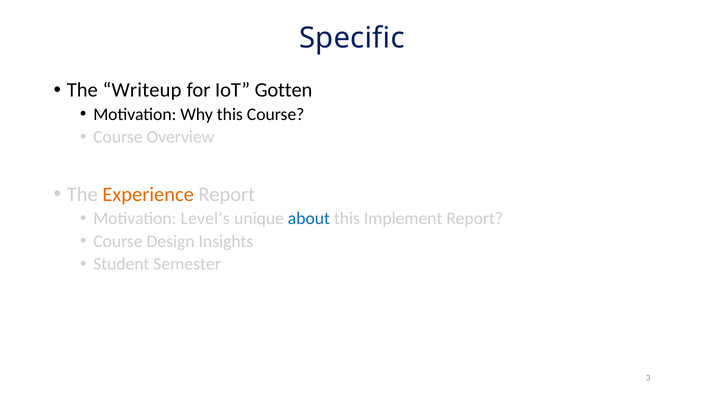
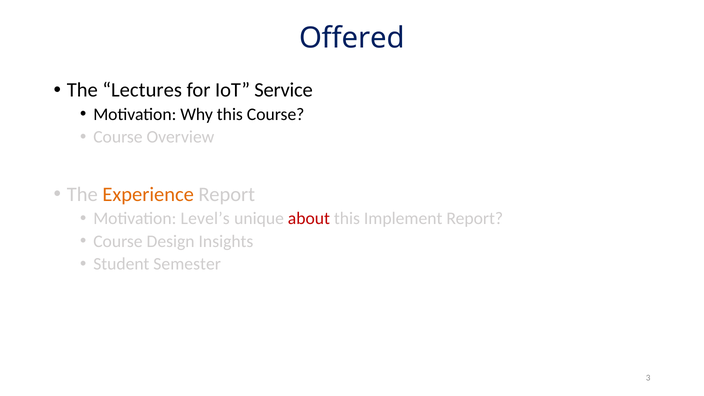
Specific: Specific -> Offered (352, 38)
Writeup: Writeup -> Lectures (142, 90)
Gotten: Gotten -> Service (284, 90)
about colour: blue -> red (309, 219)
